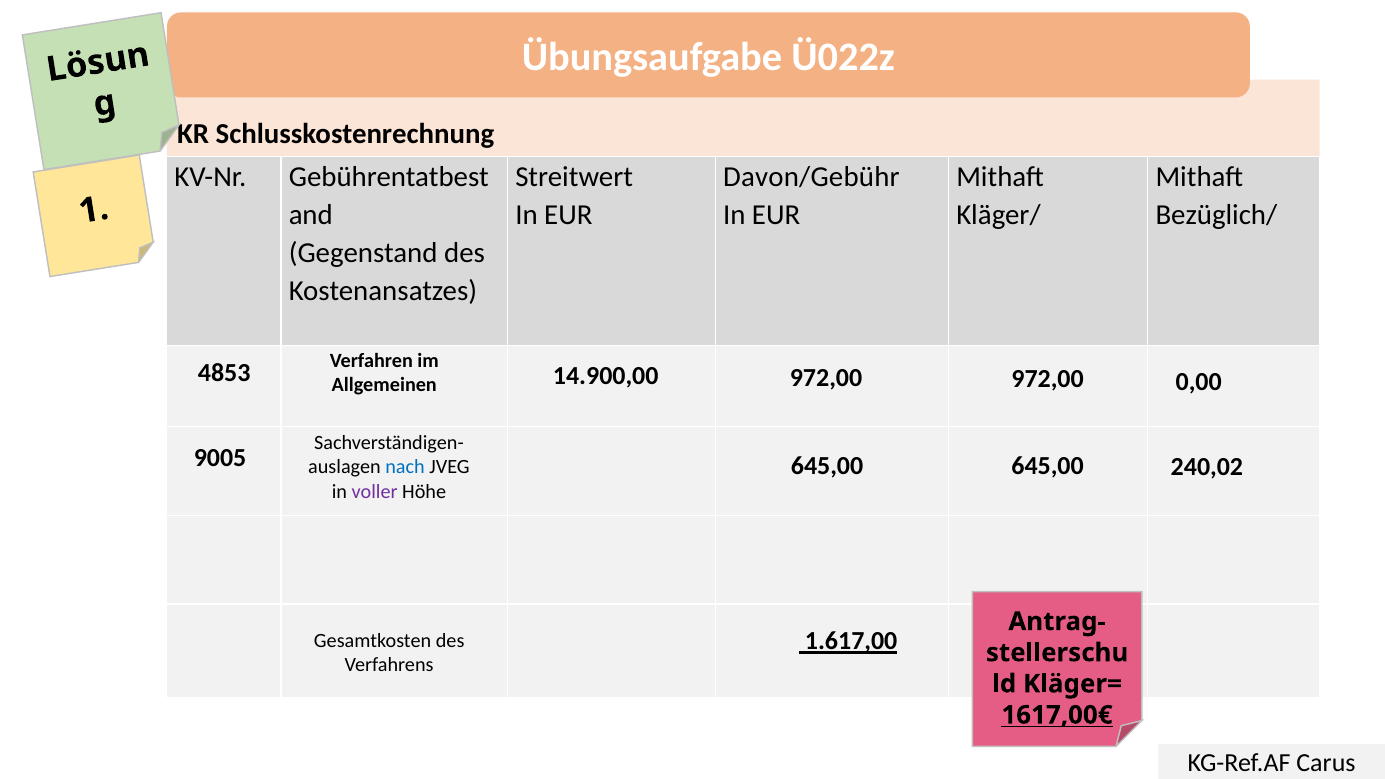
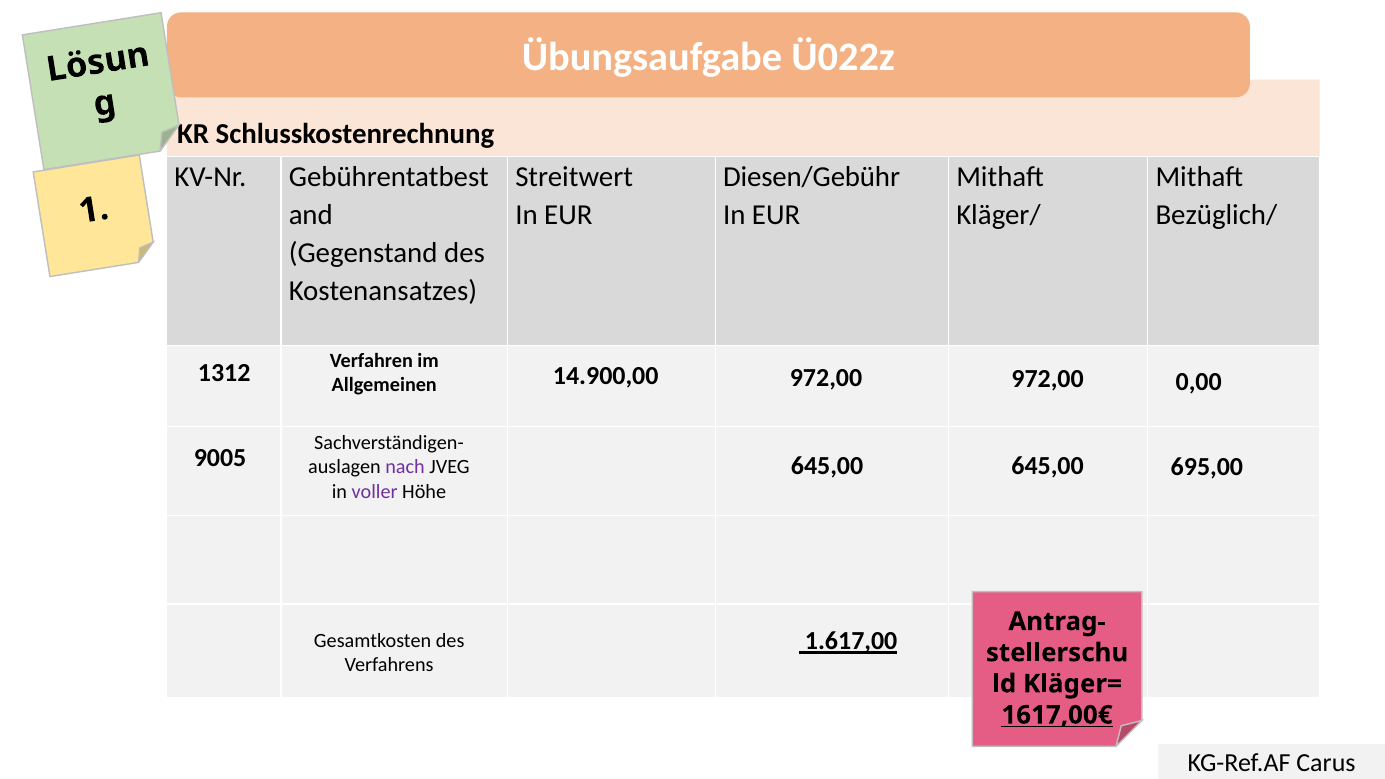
Davon/Gebühr: Davon/Gebühr -> Diesen/Gebühr (812, 177)
4853: 4853 -> 1312 (224, 373)
240,02: 240,02 -> 695,00 (1207, 467)
nach colour: blue -> purple (405, 467)
